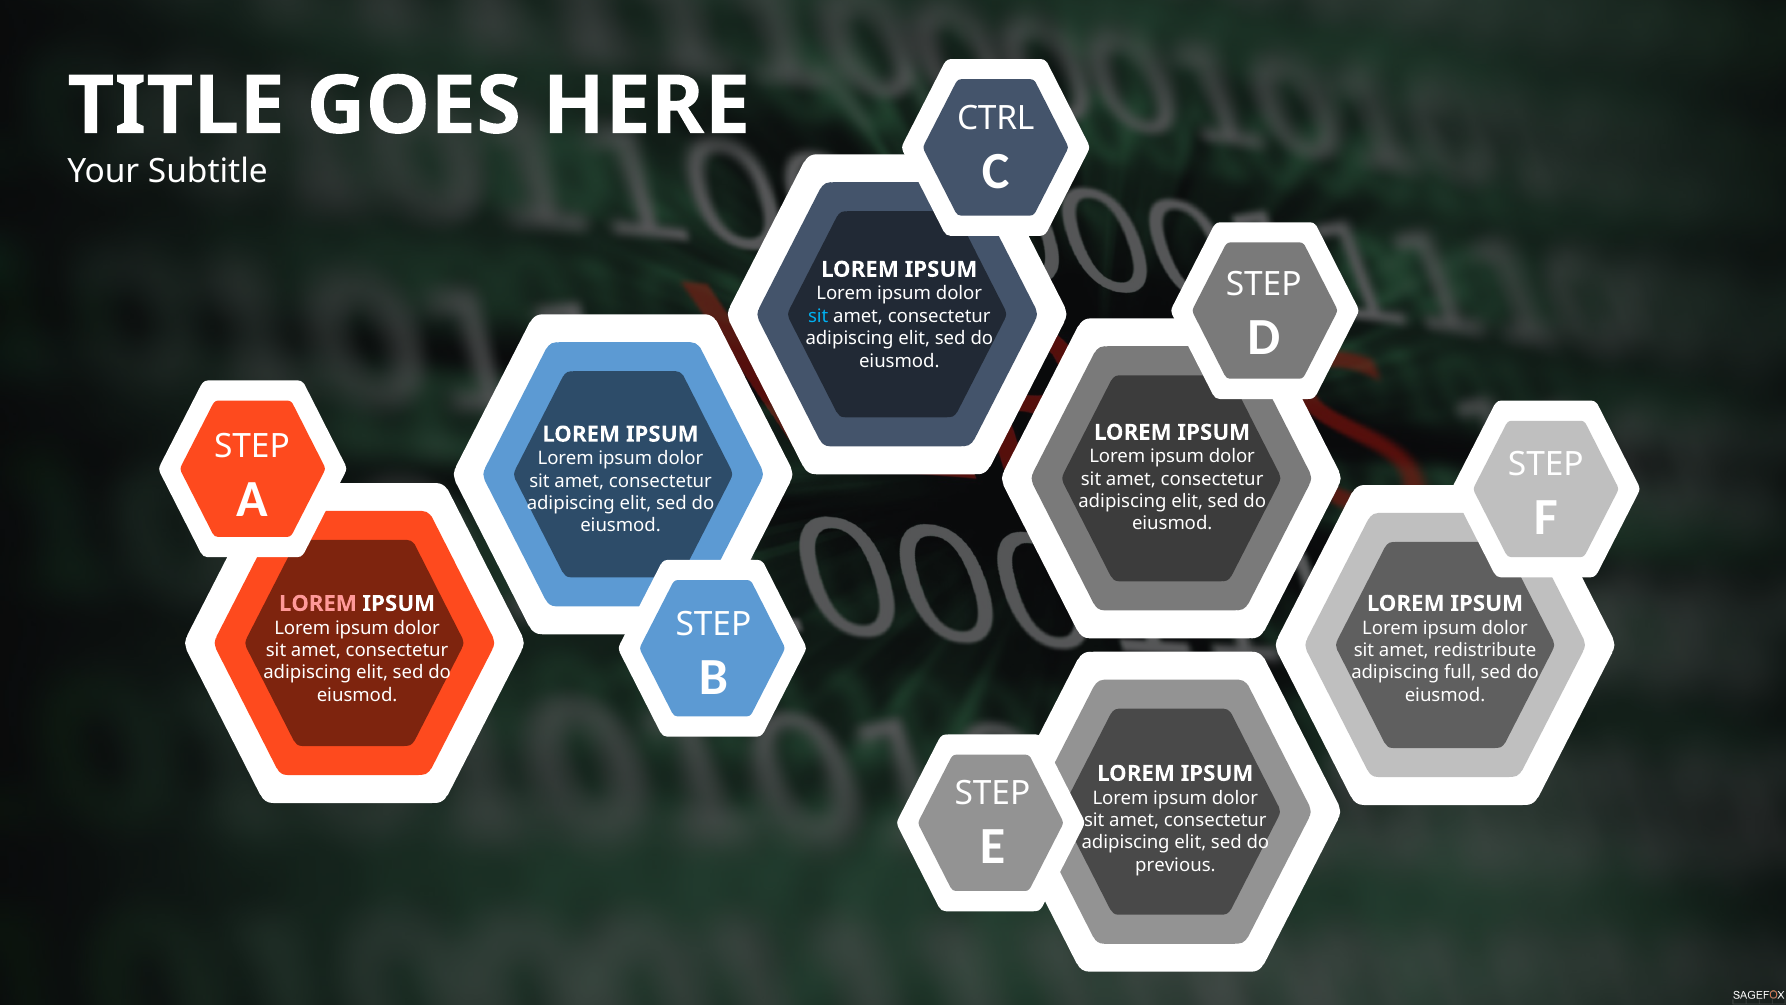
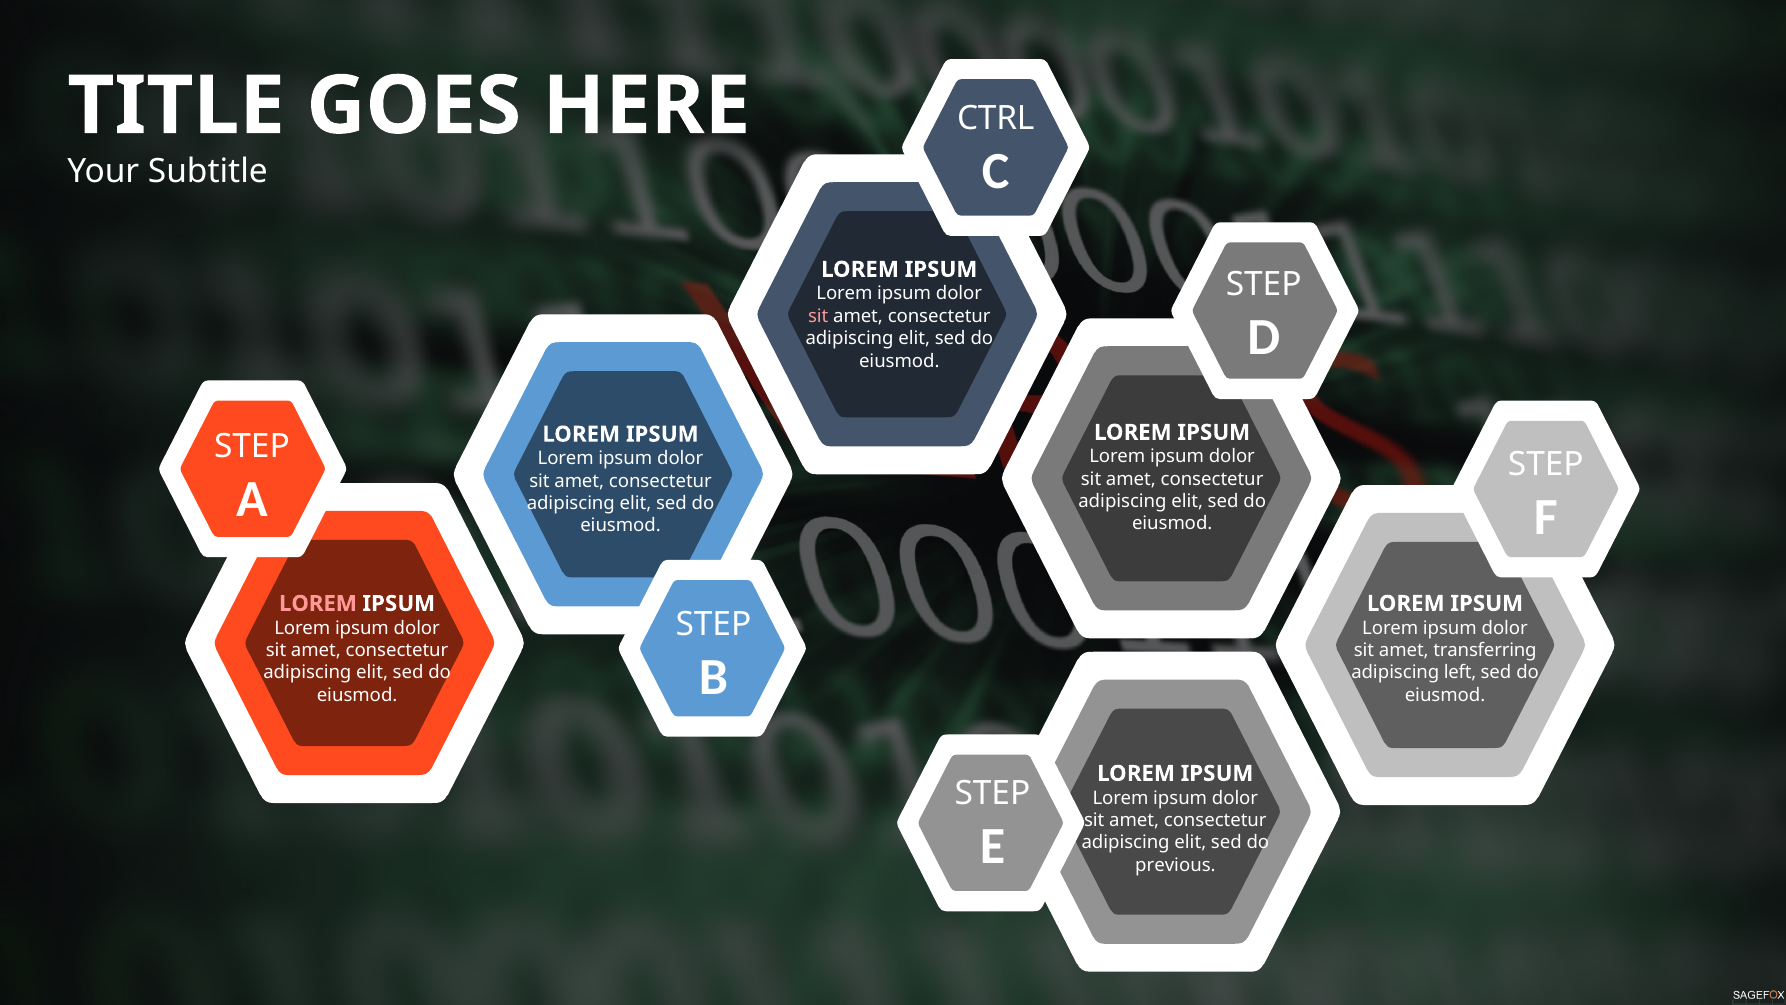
sit colour: light blue -> pink (818, 316)
redistribute: redistribute -> transferring (1485, 650)
full: full -> left (1460, 672)
